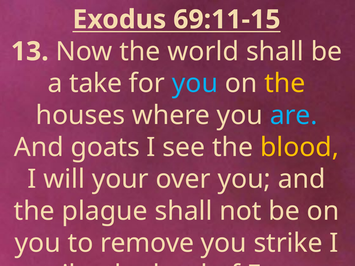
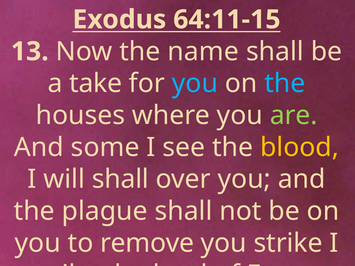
69:11-15: 69:11-15 -> 64:11-15 (227, 20)
world: world -> name (203, 52)
the colour: yellow -> light blue (285, 83)
are colour: light blue -> light green (294, 115)
goats: goats -> some (105, 147)
will your: your -> shall (120, 179)
